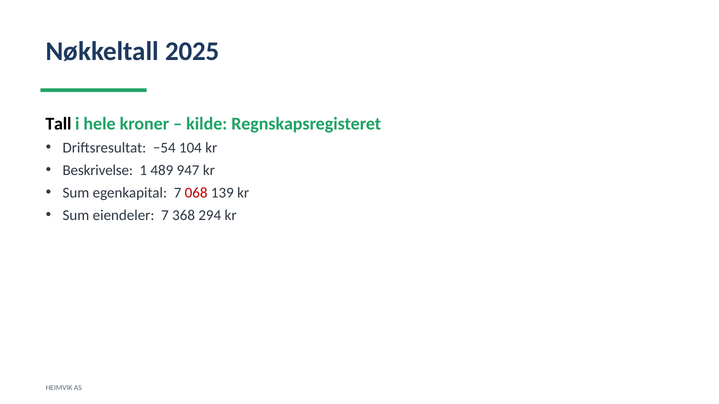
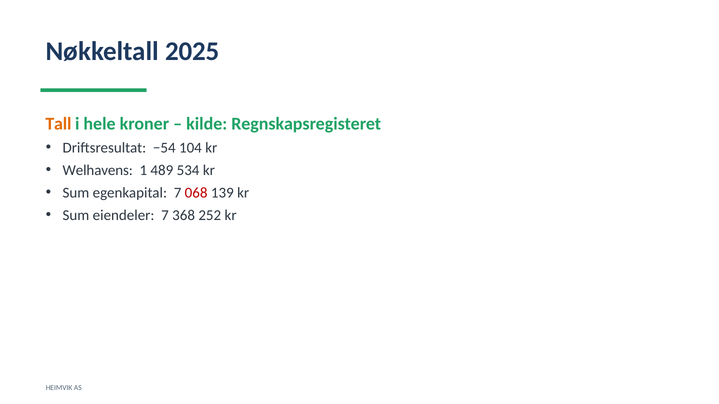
Tall colour: black -> orange (58, 124)
Beskrivelse: Beskrivelse -> Welhavens (98, 170)
947: 947 -> 534 (188, 170)
294: 294 -> 252 (210, 215)
